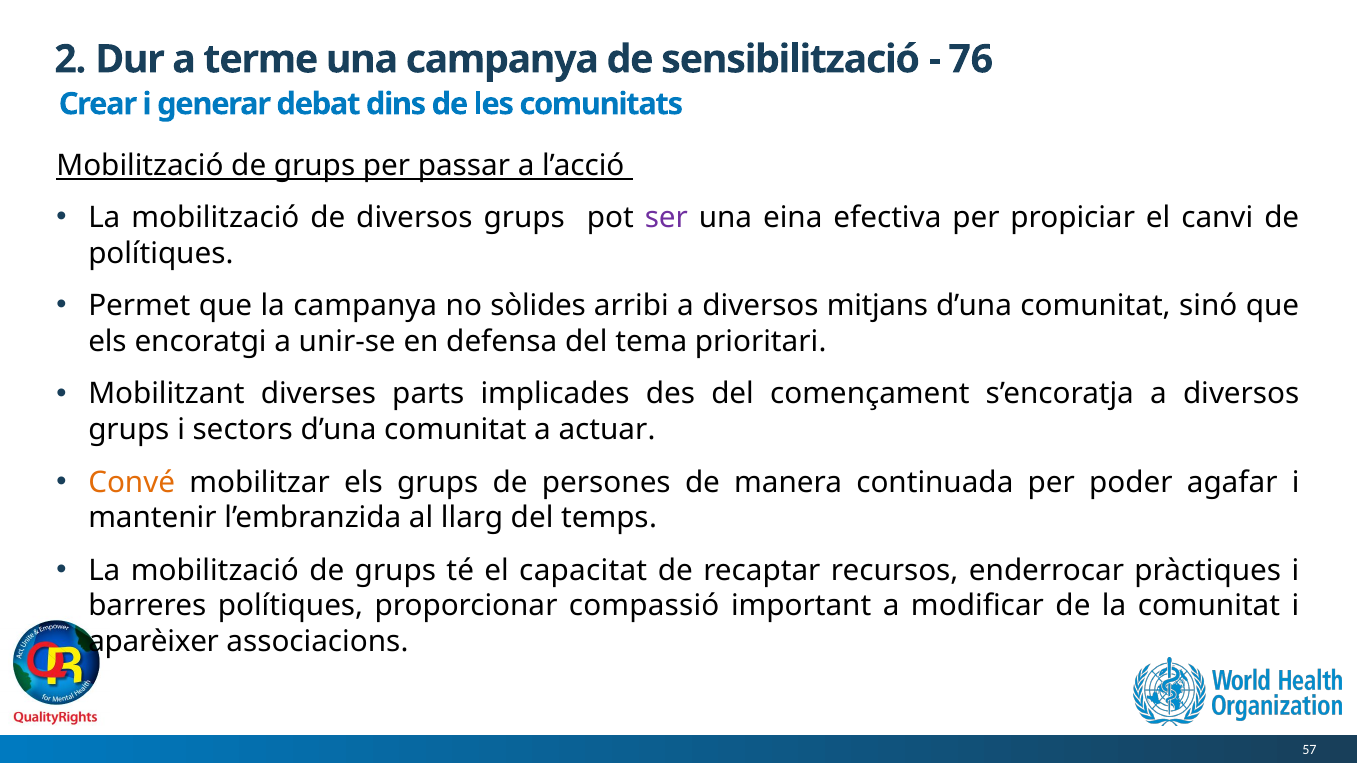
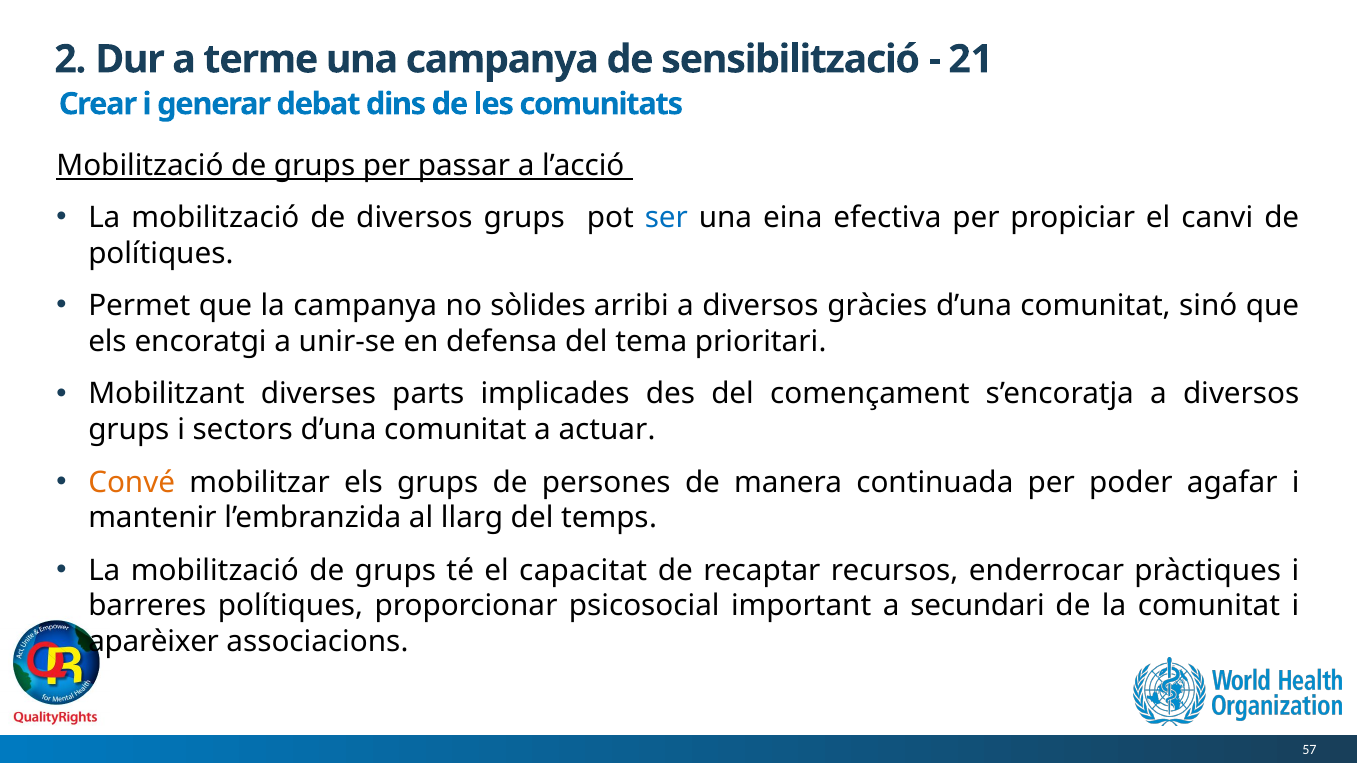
76: 76 -> 21 (971, 59)
ser colour: purple -> blue (666, 218)
mitjans: mitjans -> gràcies (877, 306)
compassió: compassió -> psicosocial (644, 606)
modificar: modificar -> secundari (978, 606)
